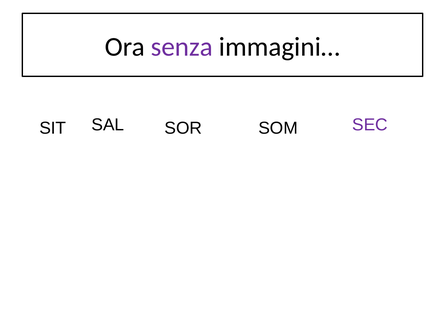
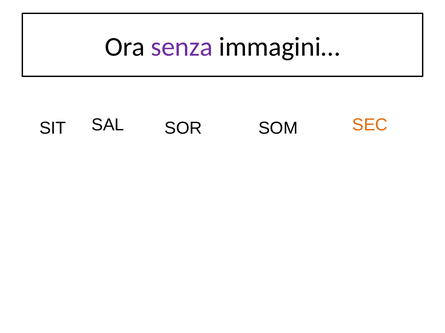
SEC colour: purple -> orange (370, 125)
